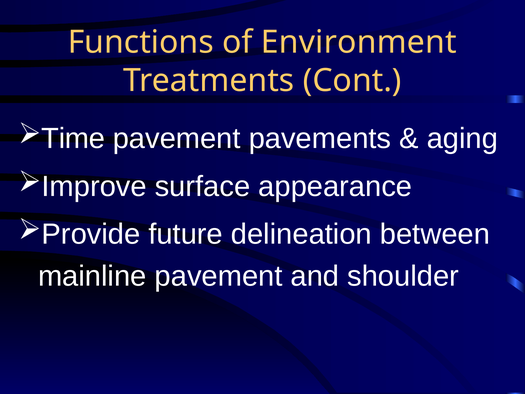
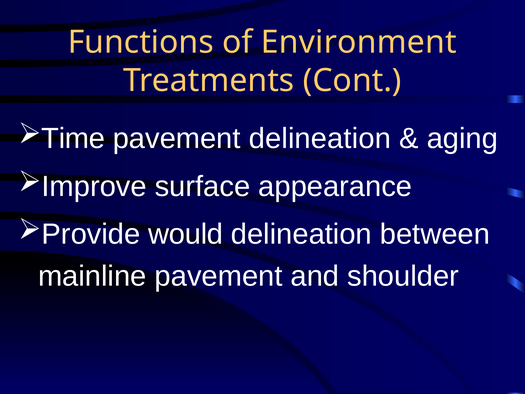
pavement pavements: pavements -> delineation (320, 139)
future: future -> would (186, 234)
